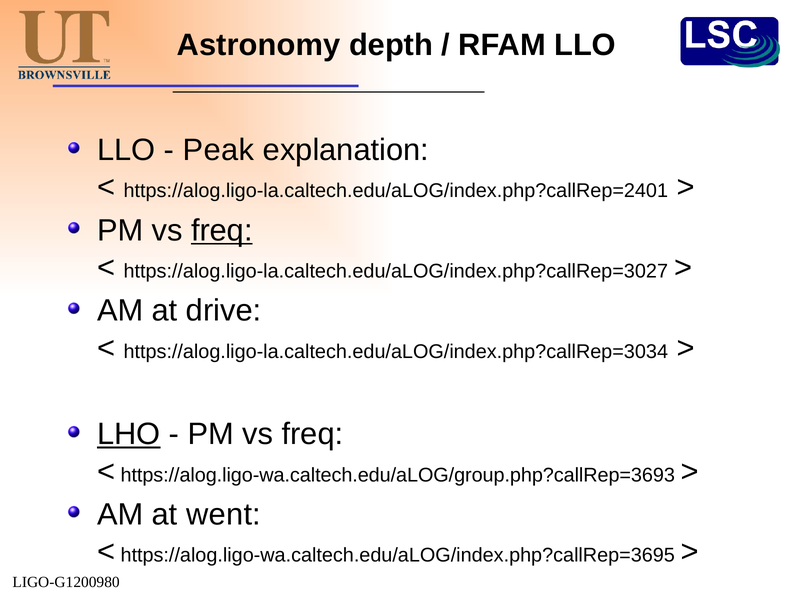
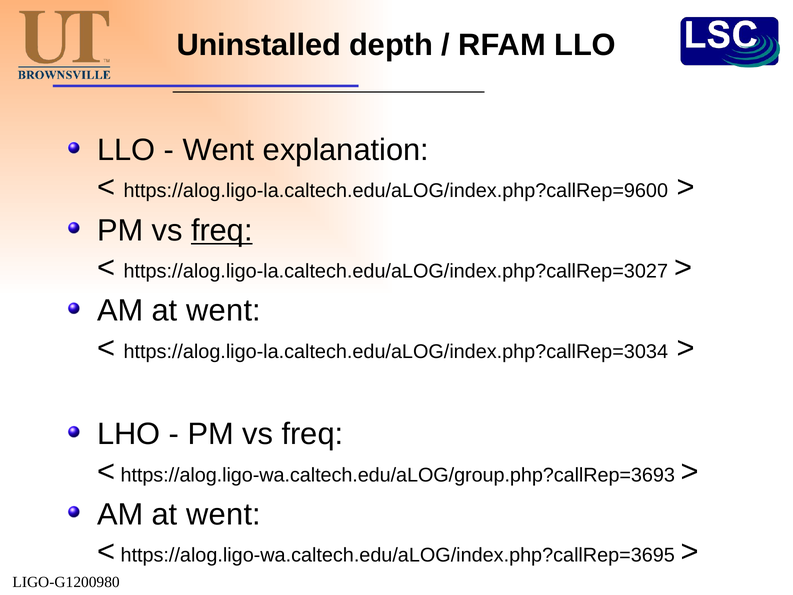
Astronomy: Astronomy -> Uninstalled (259, 45)
Peak: Peak -> Went (219, 150)
https://alog.ligo-la.caltech.edu/aLOG/index.php?callRep=2401: https://alog.ligo-la.caltech.edu/aLOG/index.php?callRep=2401 -> https://alog.ligo-la.caltech.edu/aLOG/index.php?callRep=9600 (396, 191)
drive: drive -> went (223, 311)
LHO underline: present -> none (129, 434)
